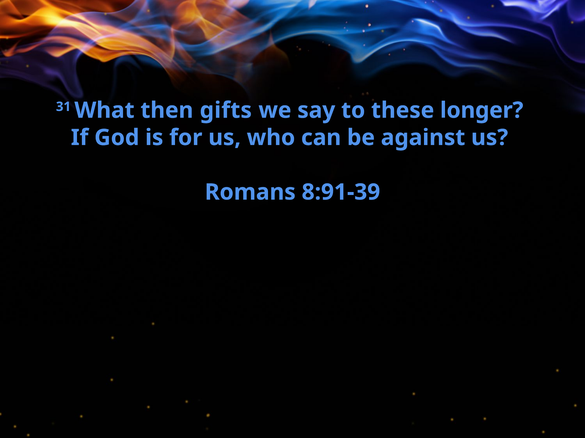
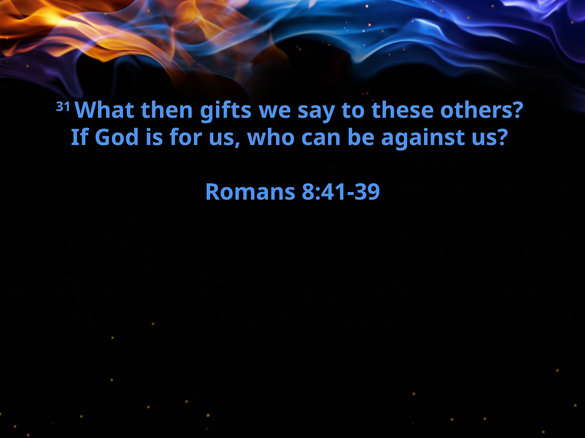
longer: longer -> others (482, 111)
8:91-39: 8:91-39 -> 8:41-39 (341, 192)
